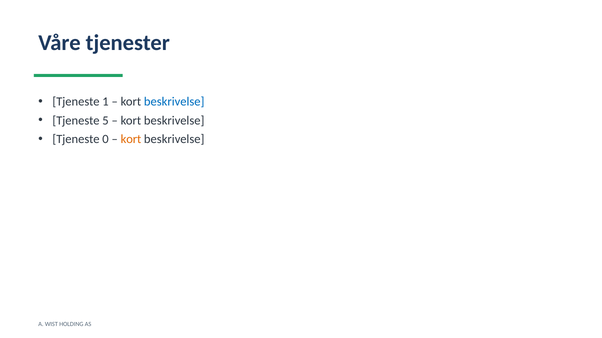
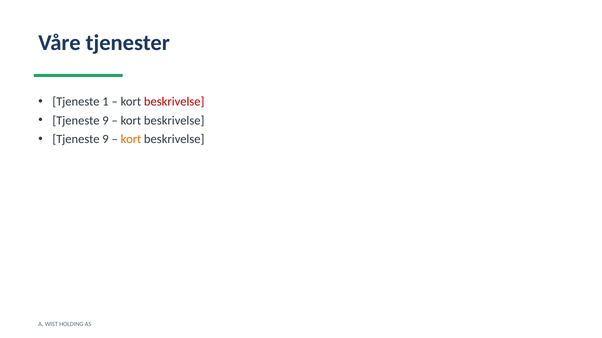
beskrivelse colour: blue -> red (174, 102)
5: 5 -> 9 (106, 121)
0: 0 -> 9 (106, 140)
